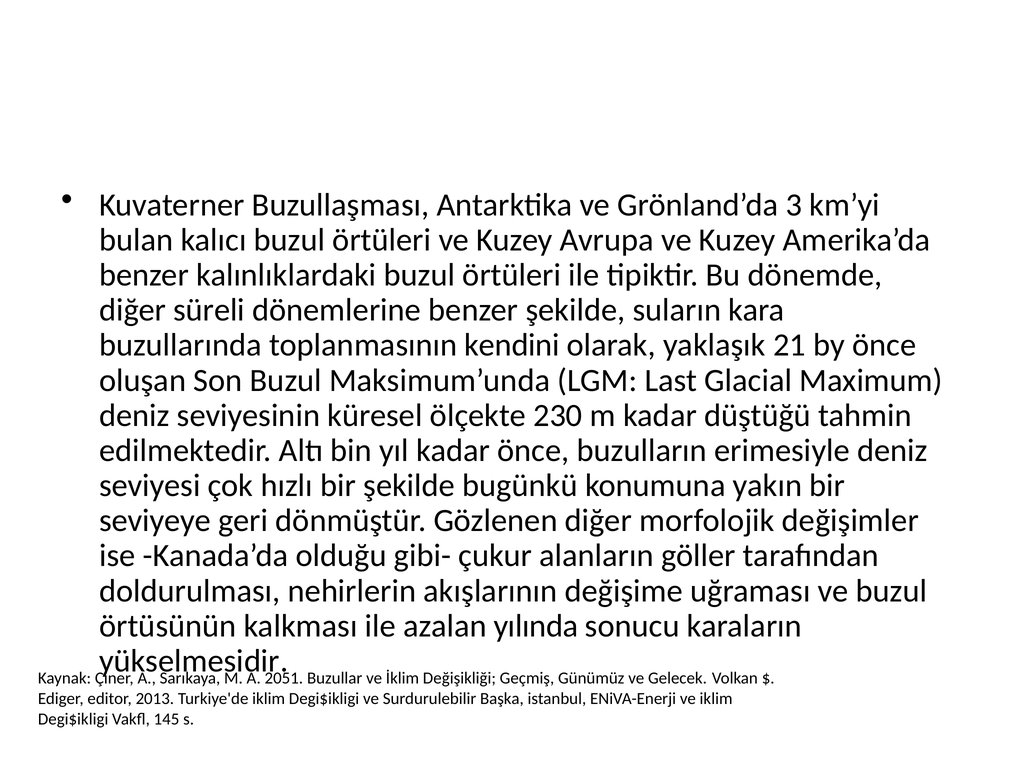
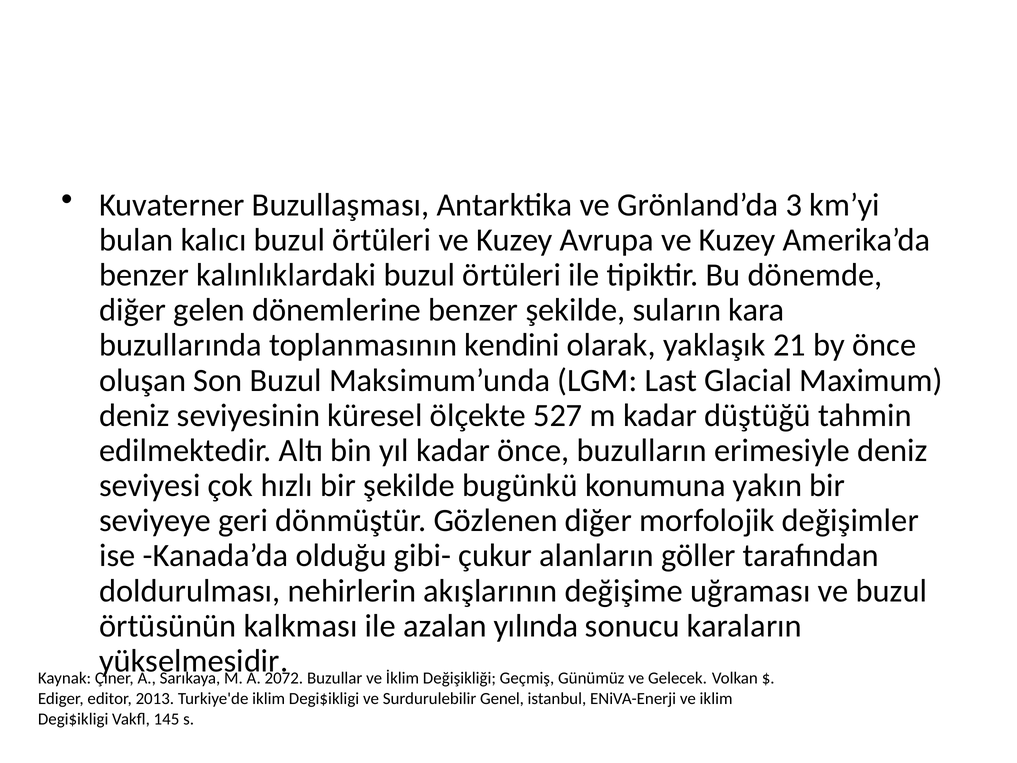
süreli: süreli -> gelen (209, 310)
230: 230 -> 527 (558, 415)
2051: 2051 -> 2072 (284, 678)
Başka: Başka -> Genel (502, 698)
